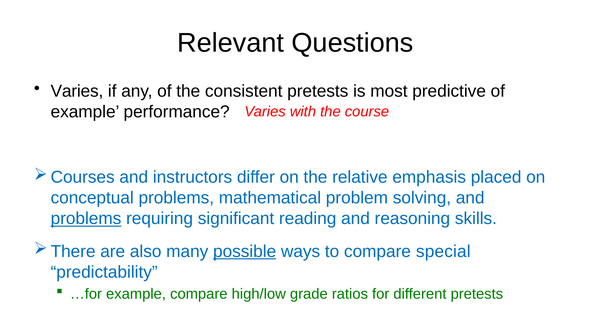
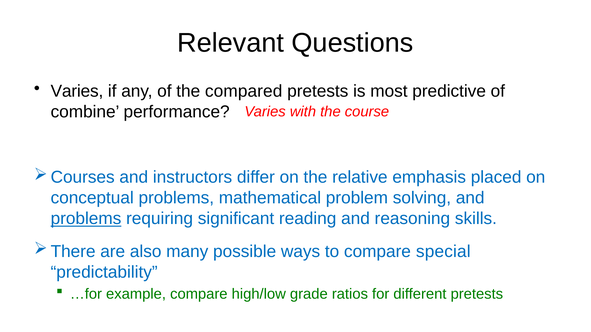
consistent: consistent -> compared (244, 91)
example: example -> combine (85, 112)
possible underline: present -> none (245, 252)
